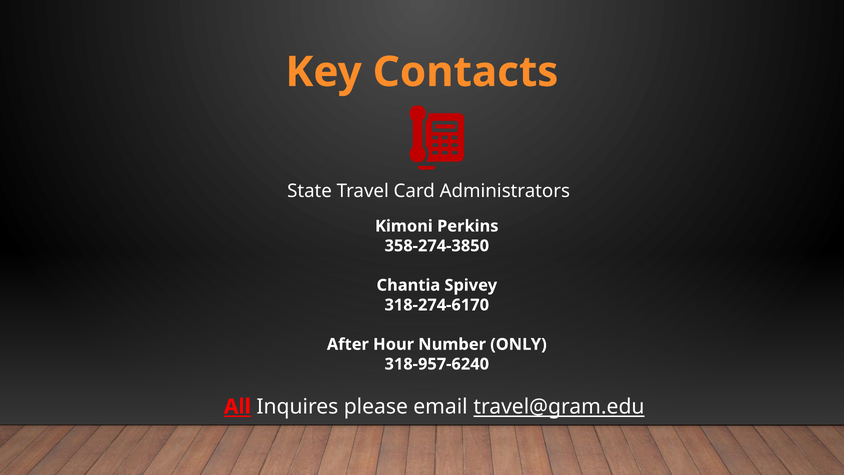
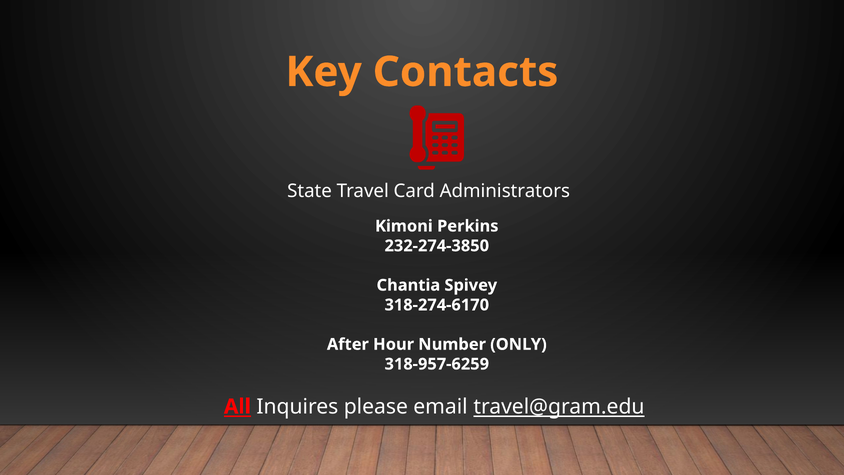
358-274-3850: 358-274-3850 -> 232-274-3850 (437, 246)
318-957-6240: 318-957-6240 -> 318-957-6259 (437, 364)
